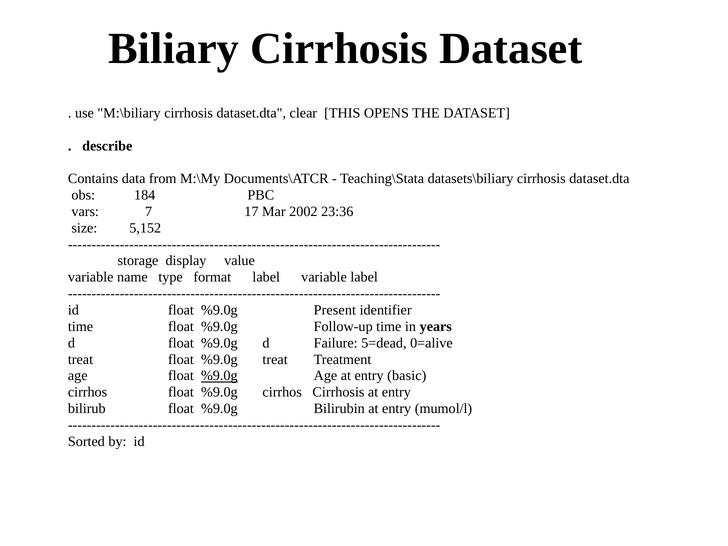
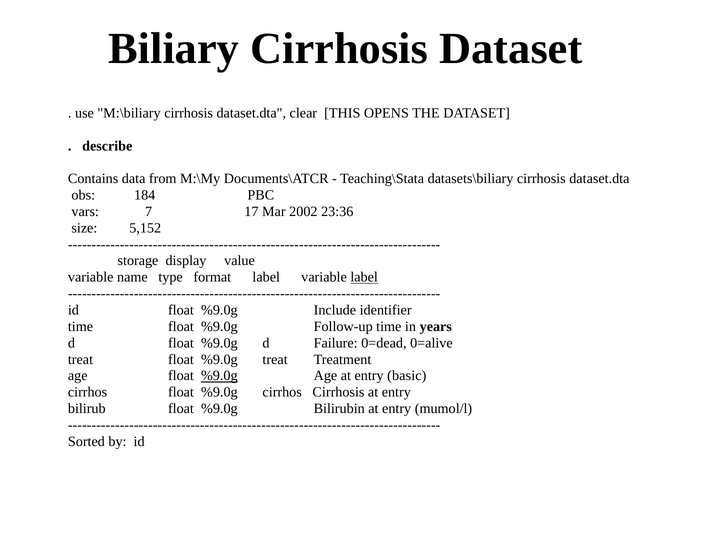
label underline: none -> present (364, 277)
Present: Present -> Include (335, 310)
5=dead: 5=dead -> 0=dead (384, 343)
